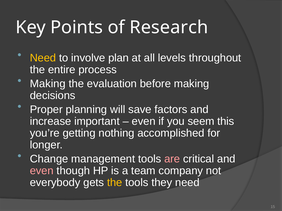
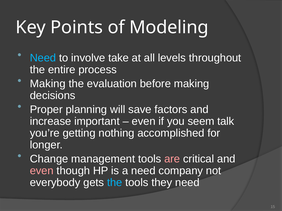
Research: Research -> Modeling (169, 27)
Need colour: yellow -> light blue (43, 58)
plan: plan -> take (119, 58)
this: this -> talk (226, 122)
a team: team -> need (143, 171)
the colour: yellow -> light blue (115, 183)
